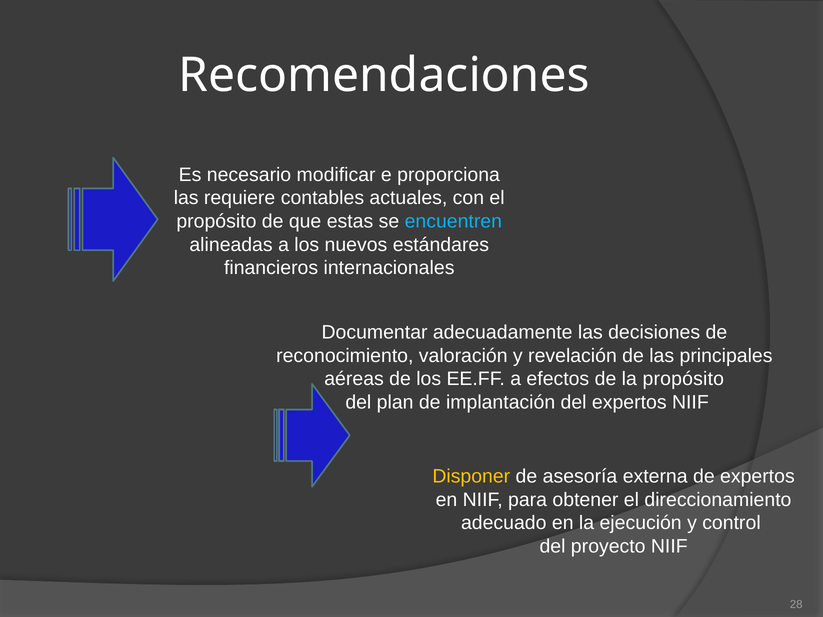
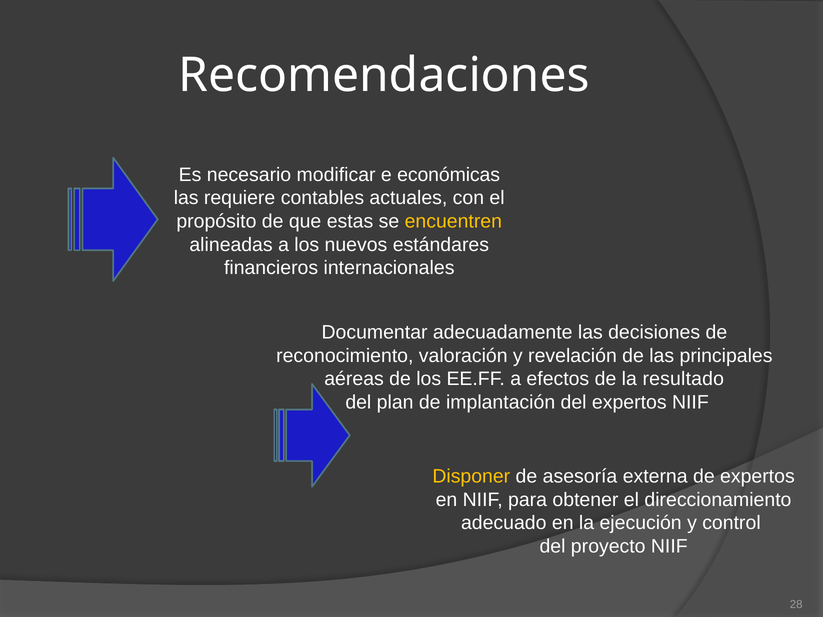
proporciona: proporciona -> económicas (449, 175)
encuentren colour: light blue -> yellow (453, 221)
la propósito: propósito -> resultado (683, 379)
